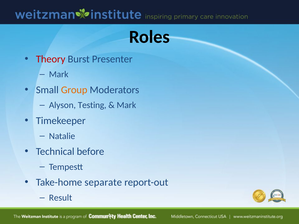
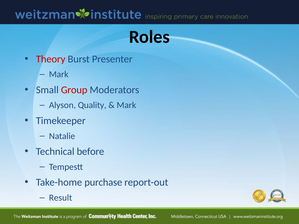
Group colour: orange -> red (74, 90)
Testing: Testing -> Quality (92, 105)
separate: separate -> purchase (103, 183)
